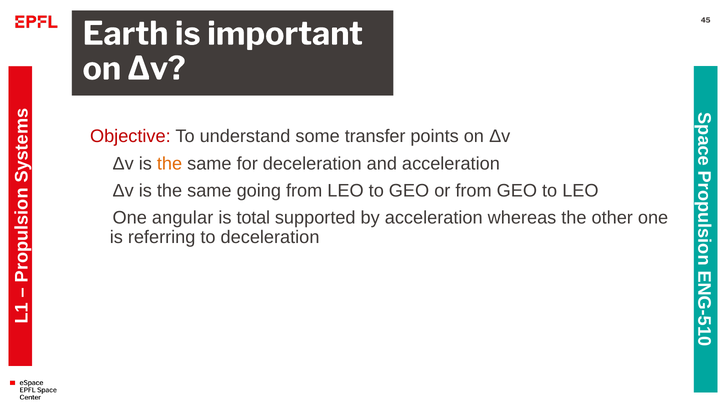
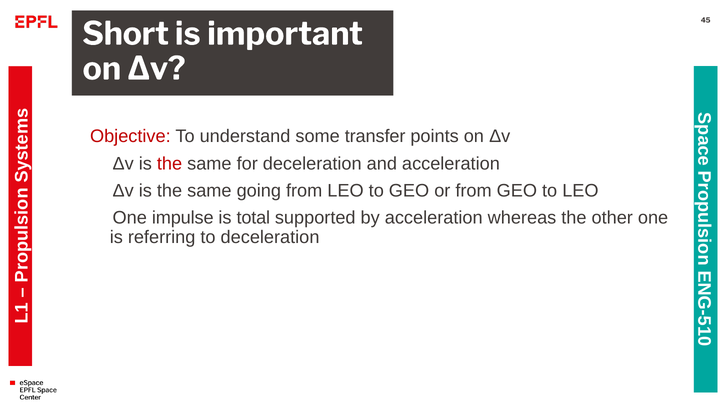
Earth: Earth -> Short (126, 34)
the colour: orange -> red (170, 164)
angular: angular -> impulse (183, 218)
